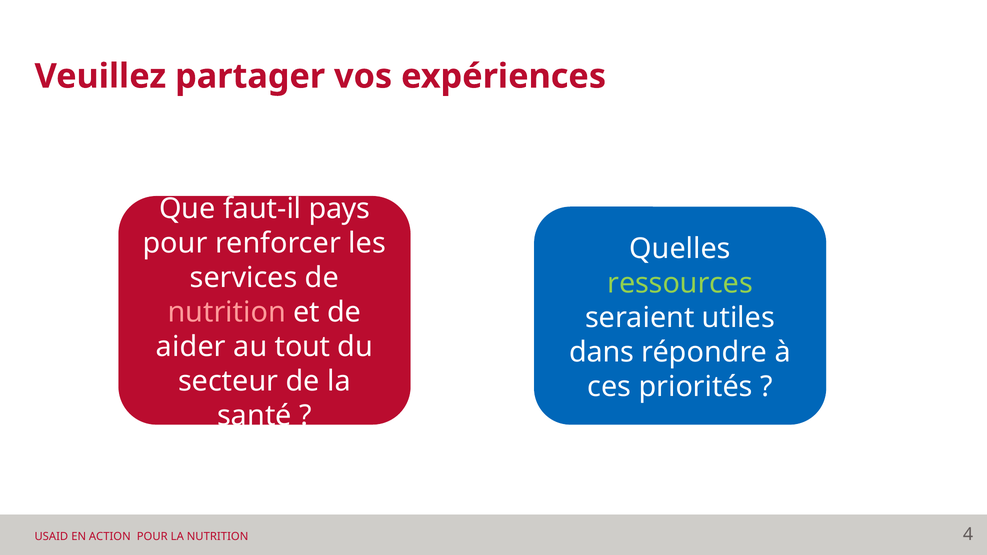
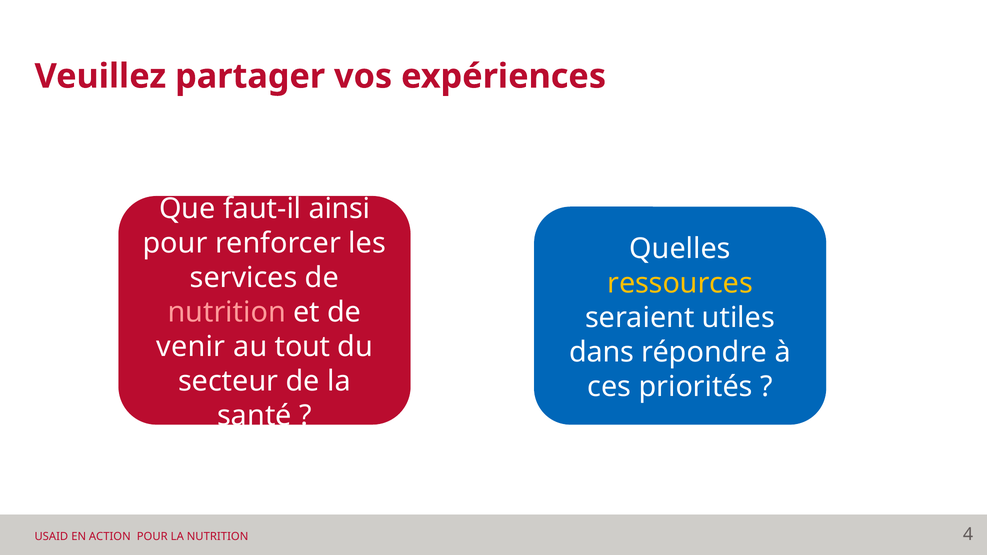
pays: pays -> ainsi (339, 209)
ressources colour: light green -> yellow (680, 283)
aider: aider -> venir (191, 347)
